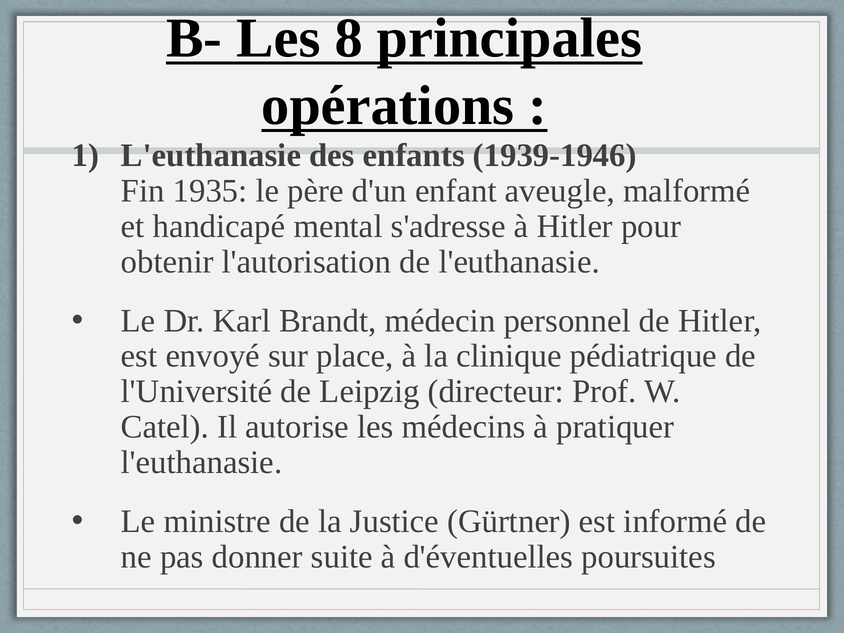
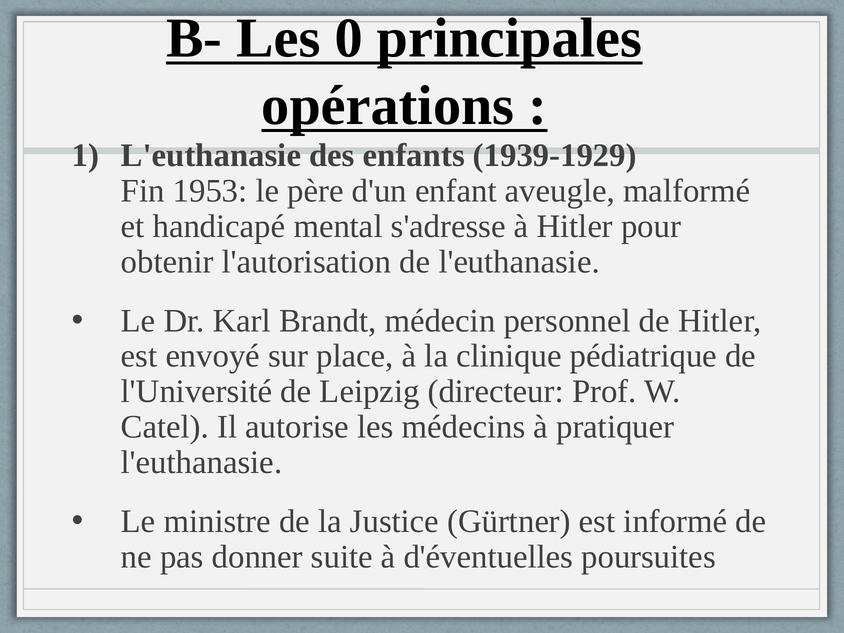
8: 8 -> 0 (349, 38)
1939-1946: 1939-1946 -> 1939-1929 (555, 155)
1935: 1935 -> 1953 (210, 191)
